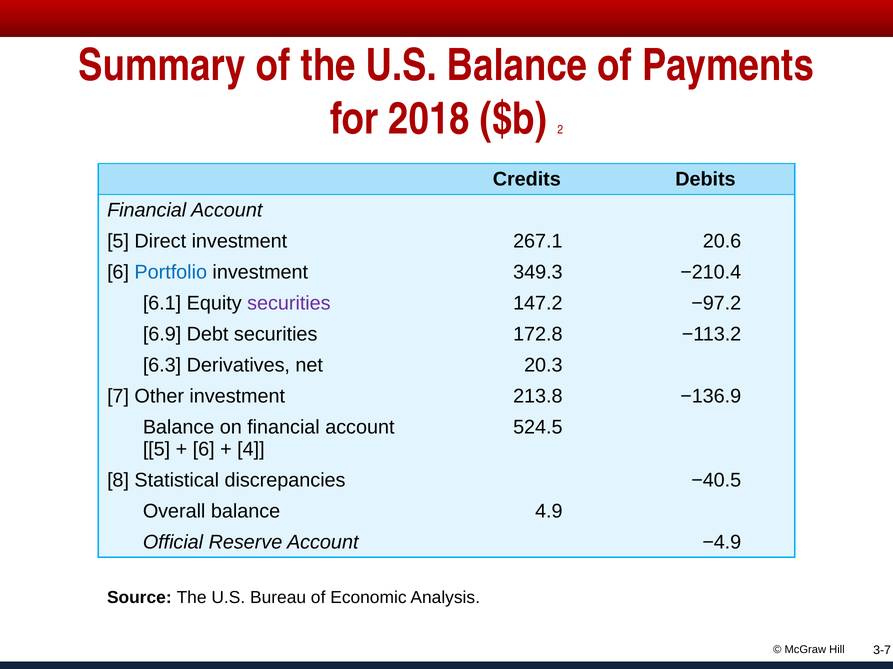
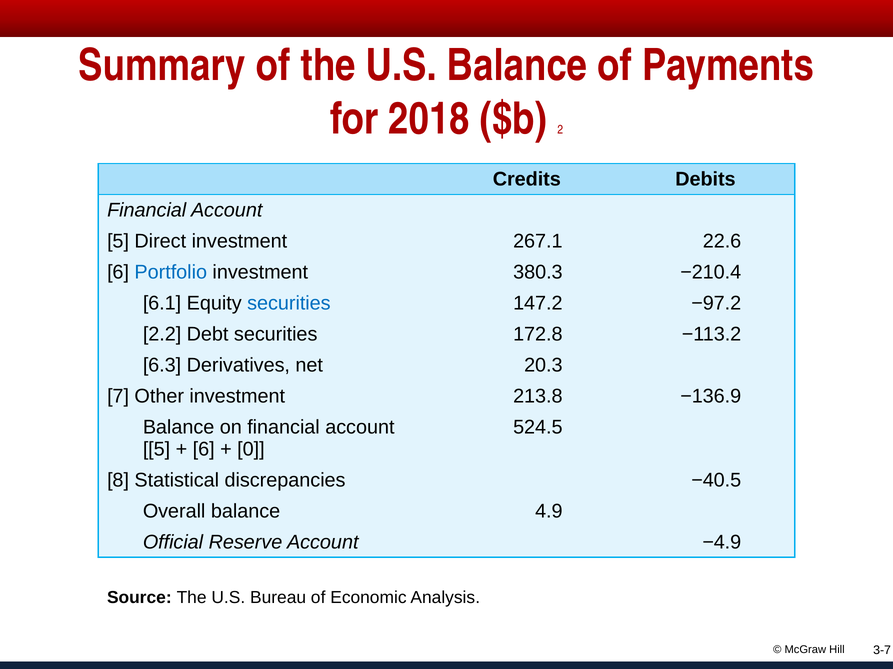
20.6: 20.6 -> 22.6 (722, 242)
349.3: 349.3 -> 380.3 (538, 273)
securities colour: purple -> blue (289, 304)
6.9: 6.9 -> 2.2 (162, 335)
4: 4 -> 0 (251, 450)
